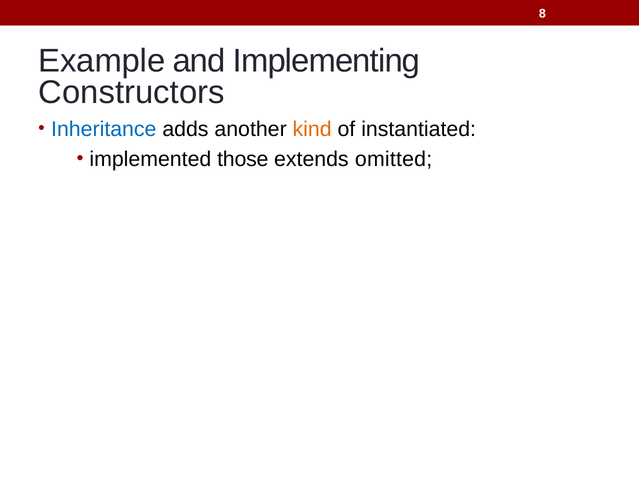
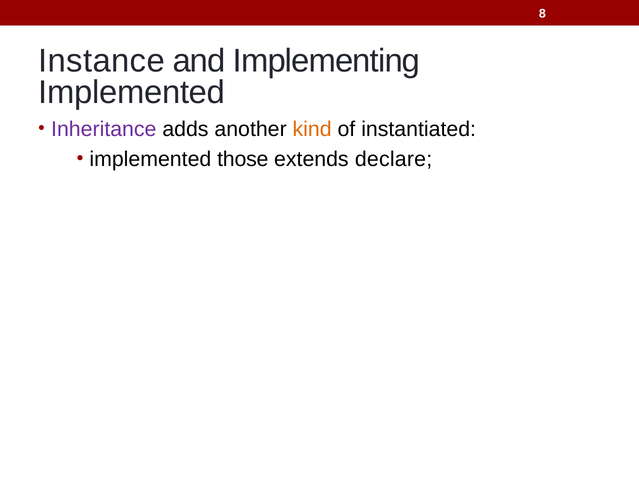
Example: Example -> Instance (102, 61)
Constructors: Constructors -> Implemented (132, 93)
Inheritance colour: blue -> purple (104, 129)
omitted: omitted -> declare (394, 159)
